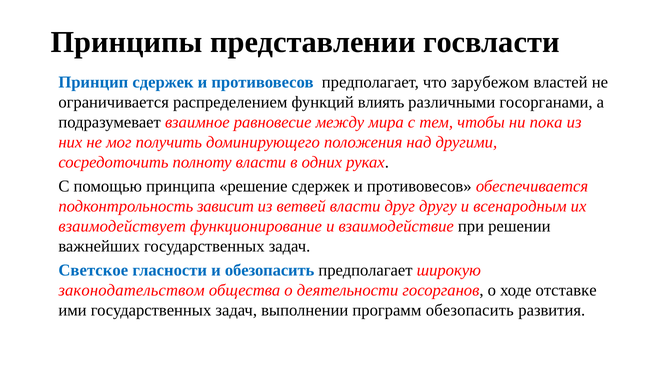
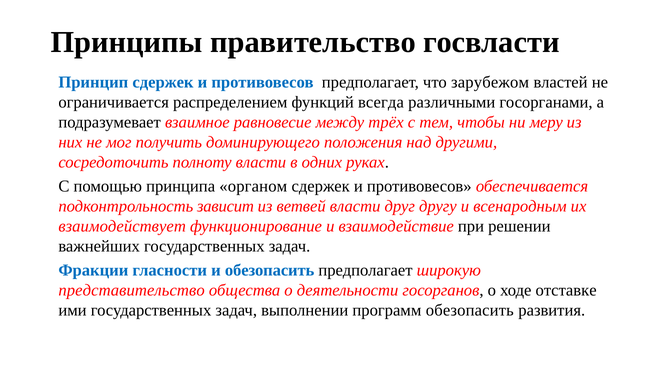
представлении: представлении -> правительство (313, 42)
влиять: влиять -> всегда (381, 102)
мира: мира -> трёх (386, 122)
пока: пока -> меру (546, 122)
решение: решение -> органом (253, 186)
Светское: Светское -> Фракции (93, 270)
законодательством: законодательством -> представительство (132, 290)
